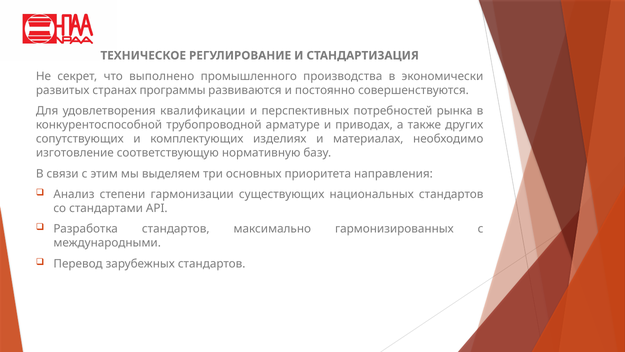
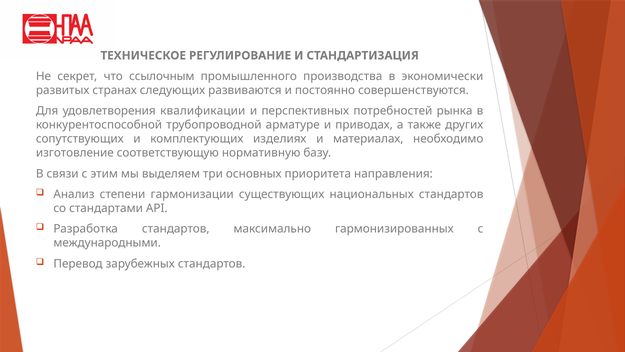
выполнено: выполнено -> ссылочным (162, 76)
программы: программы -> следующих (173, 90)
